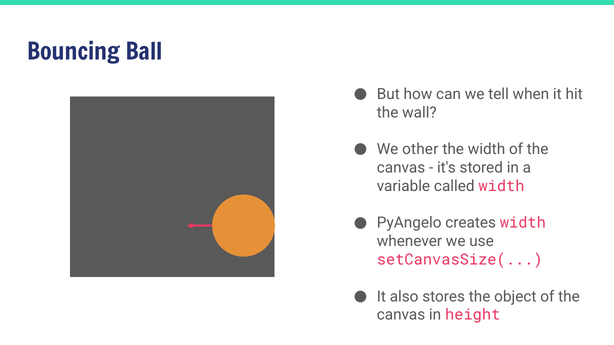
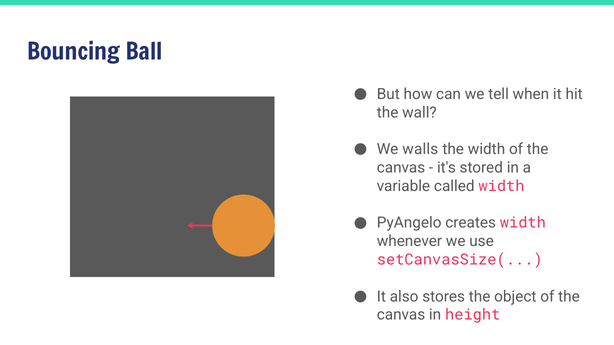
other: other -> walls (420, 149)
